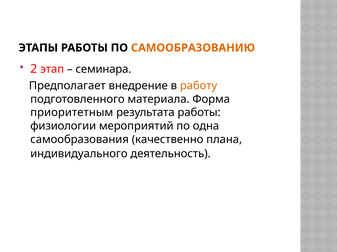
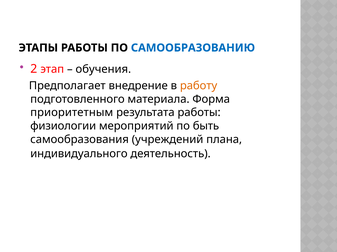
САМООБРАЗОВАНИЮ colour: orange -> blue (193, 48)
семинара: семинара -> обучения (103, 69)
одна: одна -> быть (206, 126)
качественно: качественно -> учреждений (168, 140)
